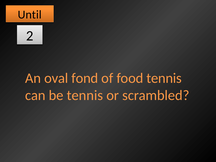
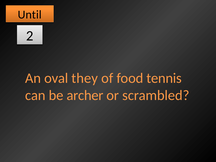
fond: fond -> they (85, 78)
be tennis: tennis -> archer (85, 95)
